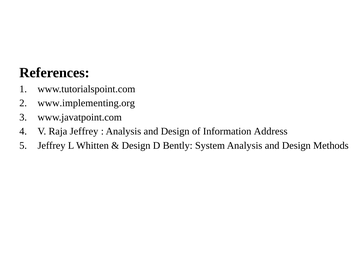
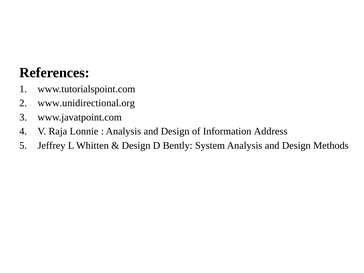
www.implementing.org: www.implementing.org -> www.unidirectional.org (86, 103)
Raja Jeffrey: Jeffrey -> Lonnie (84, 131)
